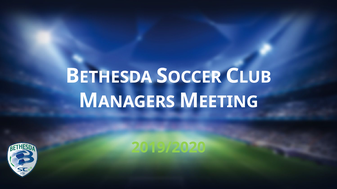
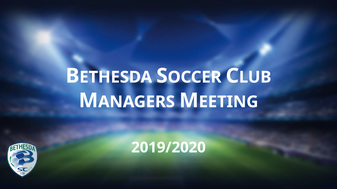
2019/2020 colour: light green -> white (168, 148)
